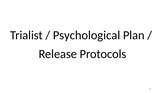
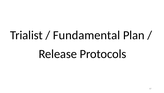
Psychological: Psychological -> Fundamental (87, 35)
